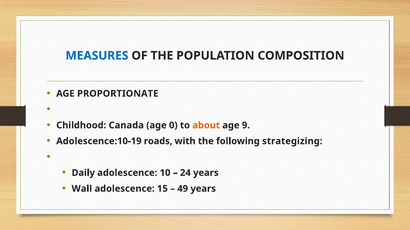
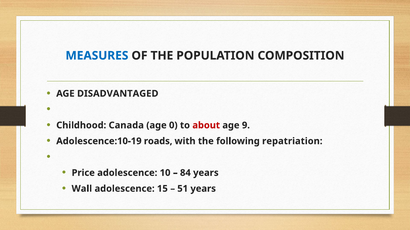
PROPORTIONATE: PROPORTIONATE -> DISADVANTAGED (118, 94)
about colour: orange -> red (206, 126)
strategizing: strategizing -> repatriation (292, 141)
Daily: Daily -> Price (83, 173)
24: 24 -> 84 (185, 173)
49: 49 -> 51 (183, 189)
